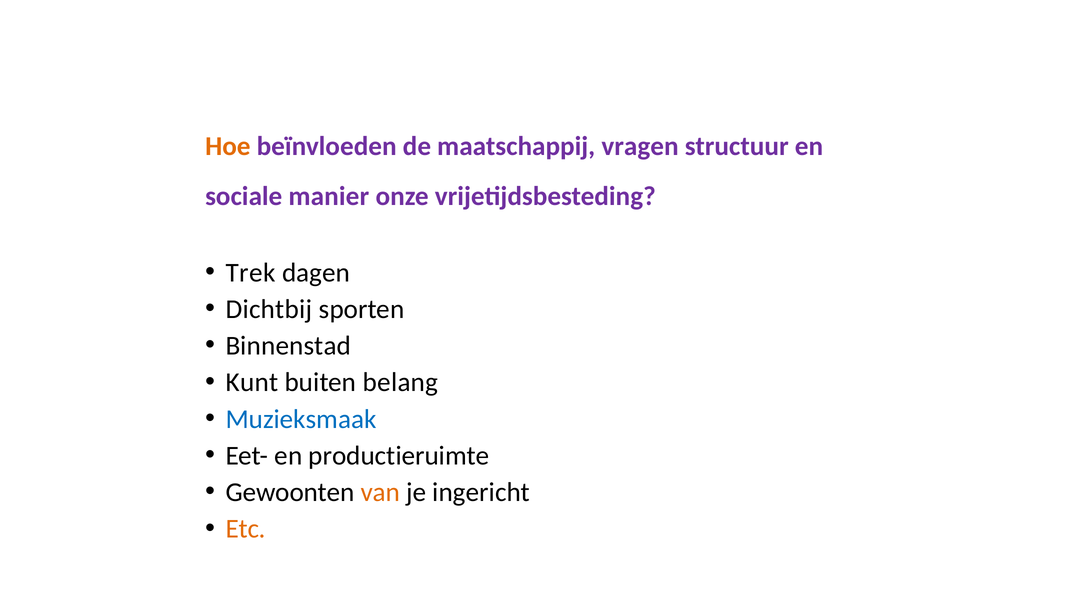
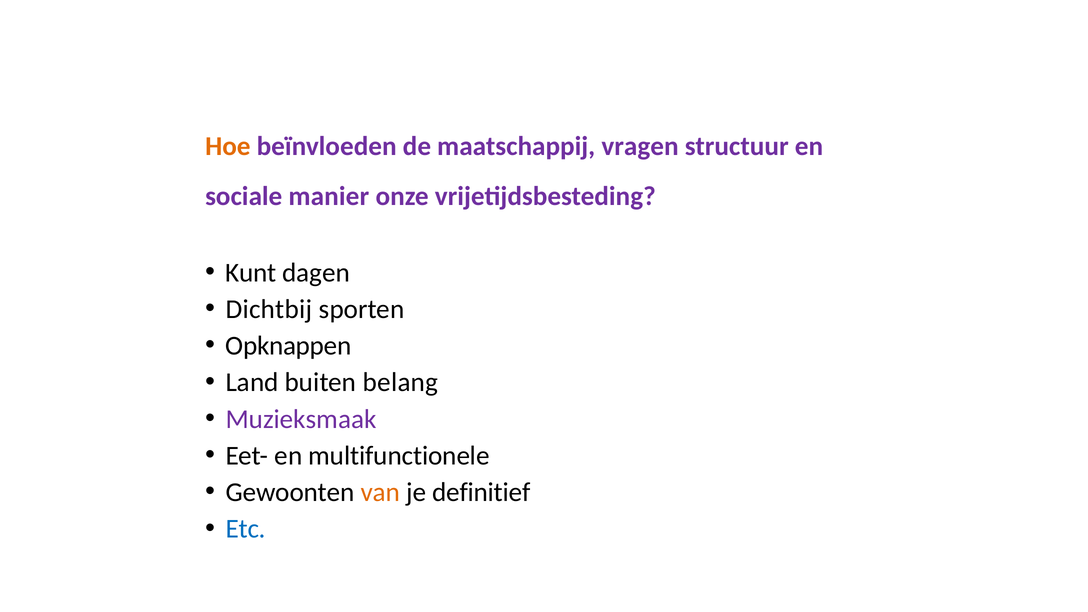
Trek: Trek -> Kunt (251, 273)
Binnenstad: Binnenstad -> Opknappen (288, 346)
Kunt: Kunt -> Land (252, 382)
Muzieksmaak colour: blue -> purple (301, 419)
productieruimte: productieruimte -> multifunctionele (399, 456)
ingericht: ingericht -> definitief (481, 492)
Etc colour: orange -> blue (246, 529)
